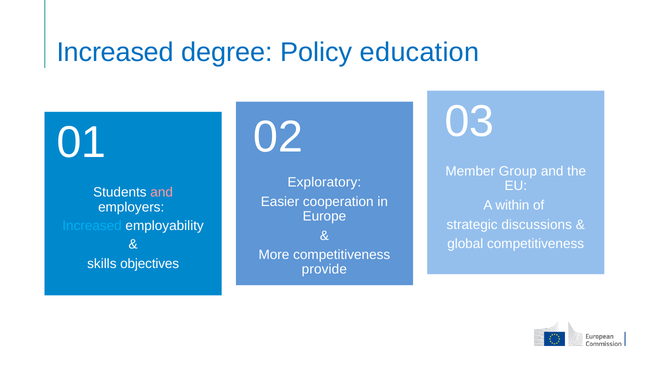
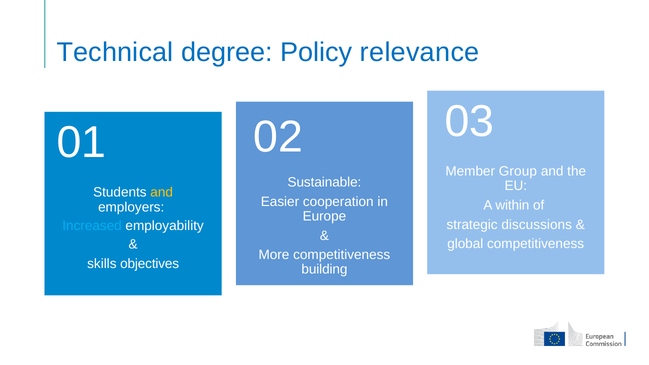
Increased: Increased -> Technical (115, 53)
education: education -> relevance (420, 53)
Exploratory: Exploratory -> Sustainable (324, 182)
and colour: pink -> yellow (162, 192)
provide: provide -> building (324, 270)
